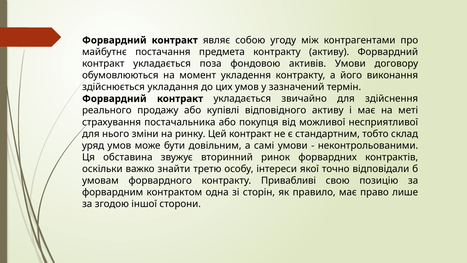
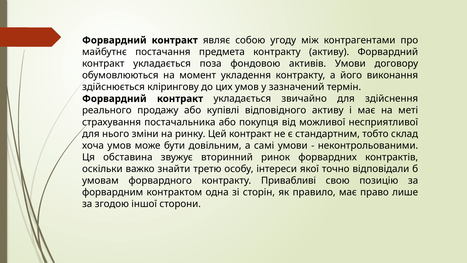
укладання: укладання -> клірингову (173, 87)
уряд: уряд -> хоча (93, 145)
